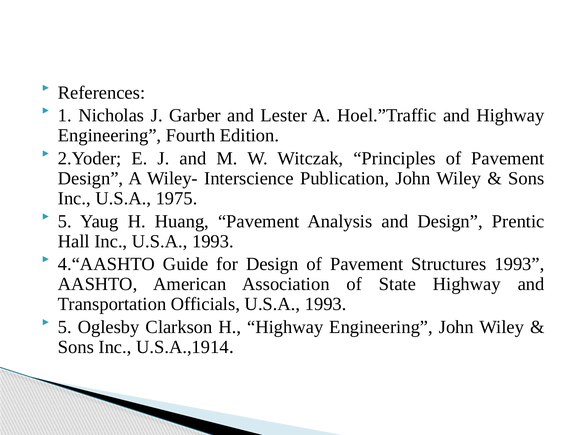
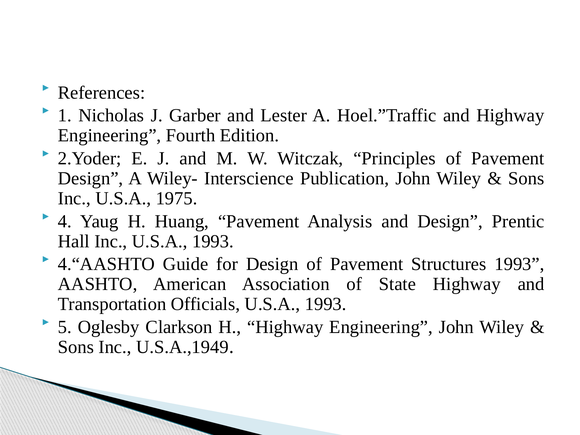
5: 5 -> 4 (65, 221)
U.S.A.,1914: U.S.A.,1914 -> U.S.A.,1949 (182, 347)
